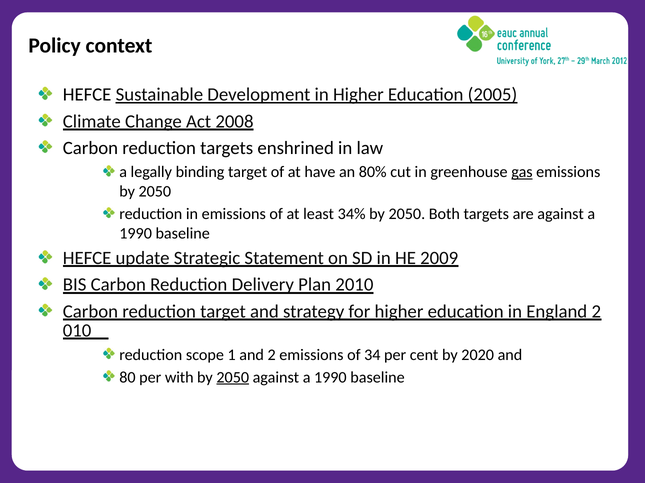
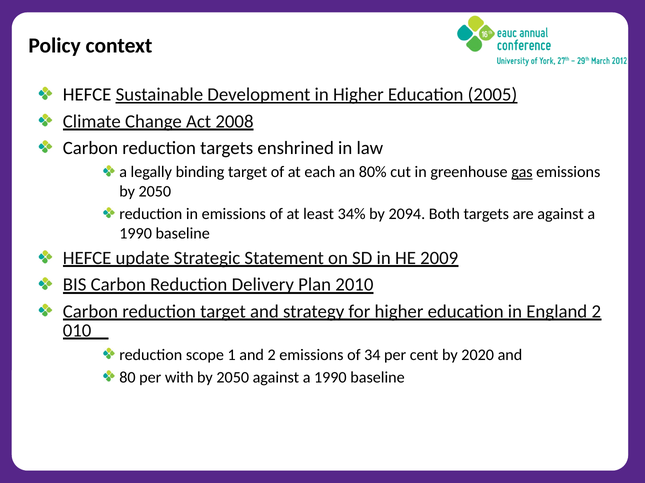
have: have -> each (320, 172)
34% by 2050: 2050 -> 2094 (407, 214)
2050 underline: present -> none (233, 378)
